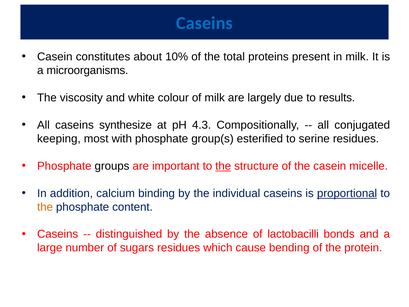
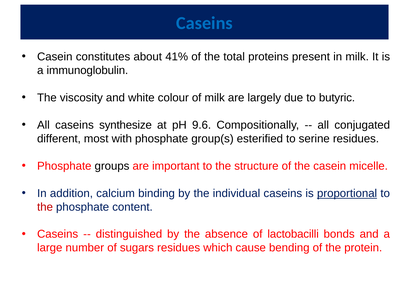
10%: 10% -> 41% (177, 57)
microorganisms: microorganisms -> immunoglobulin (87, 70)
results: results -> butyric (337, 98)
4.3: 4.3 -> 9.6 (202, 125)
keeping: keeping -> different (59, 139)
the underline: present -> none (223, 166)
the colour: orange -> red (45, 207)
